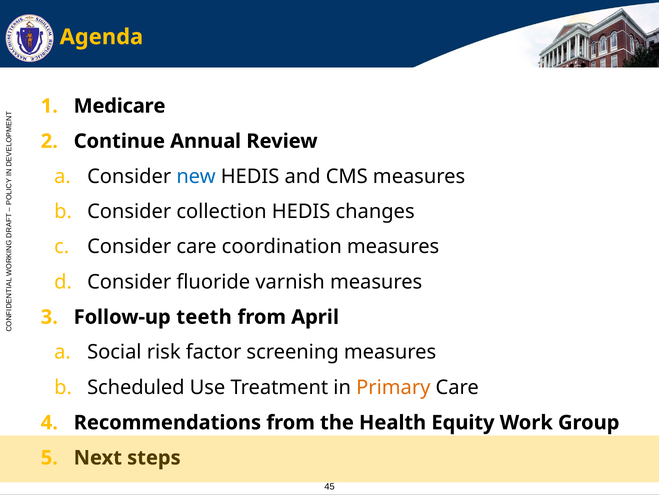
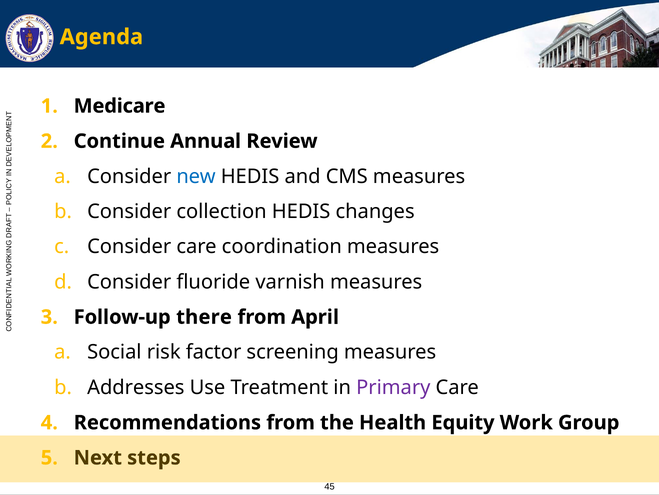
teeth: teeth -> there (204, 317)
Scheduled: Scheduled -> Addresses (136, 387)
Primary colour: orange -> purple (393, 387)
